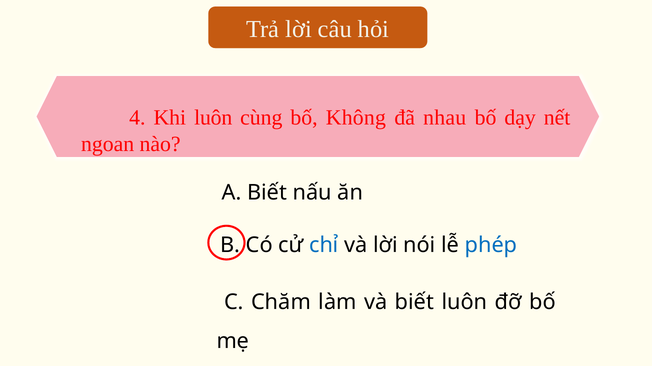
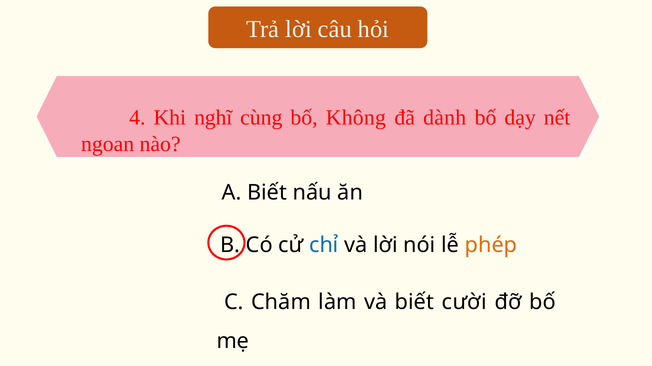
Khi luôn: luôn -> nghĩ (213, 118)
nhau: nhau -> dành (445, 118)
phép colour: blue -> orange (491, 246)
biết luôn: luôn -> cười (464, 303)
